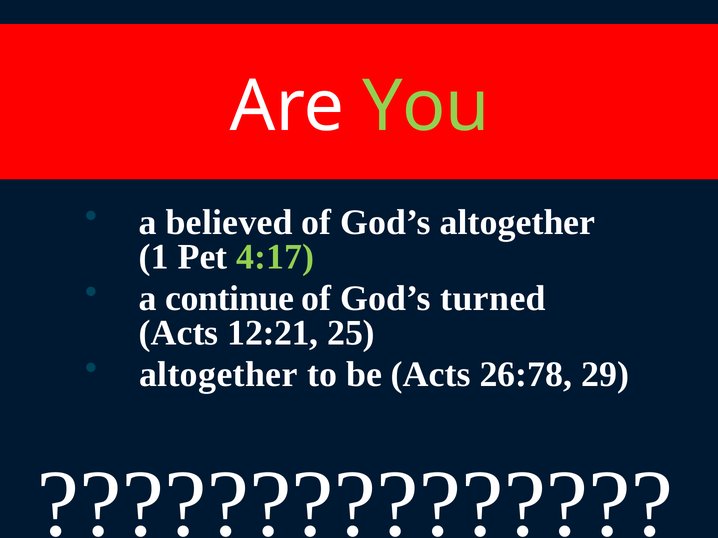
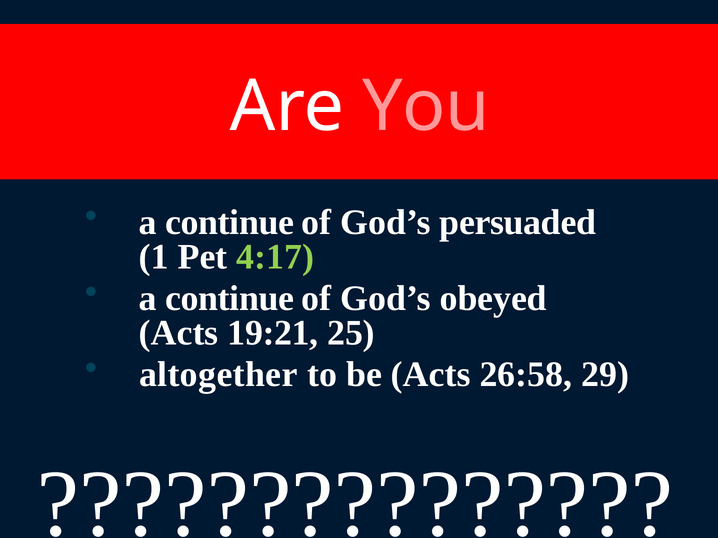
You colour: light green -> pink (426, 107)
believed: believed -> continue (230, 223)
God’s altogether: altogether -> persuaded (518, 223)
turned: turned -> obeyed (493, 299)
12:21: 12:21 -> 19:21 (273, 333)
26:78: 26:78 -> 26:58 (526, 375)
